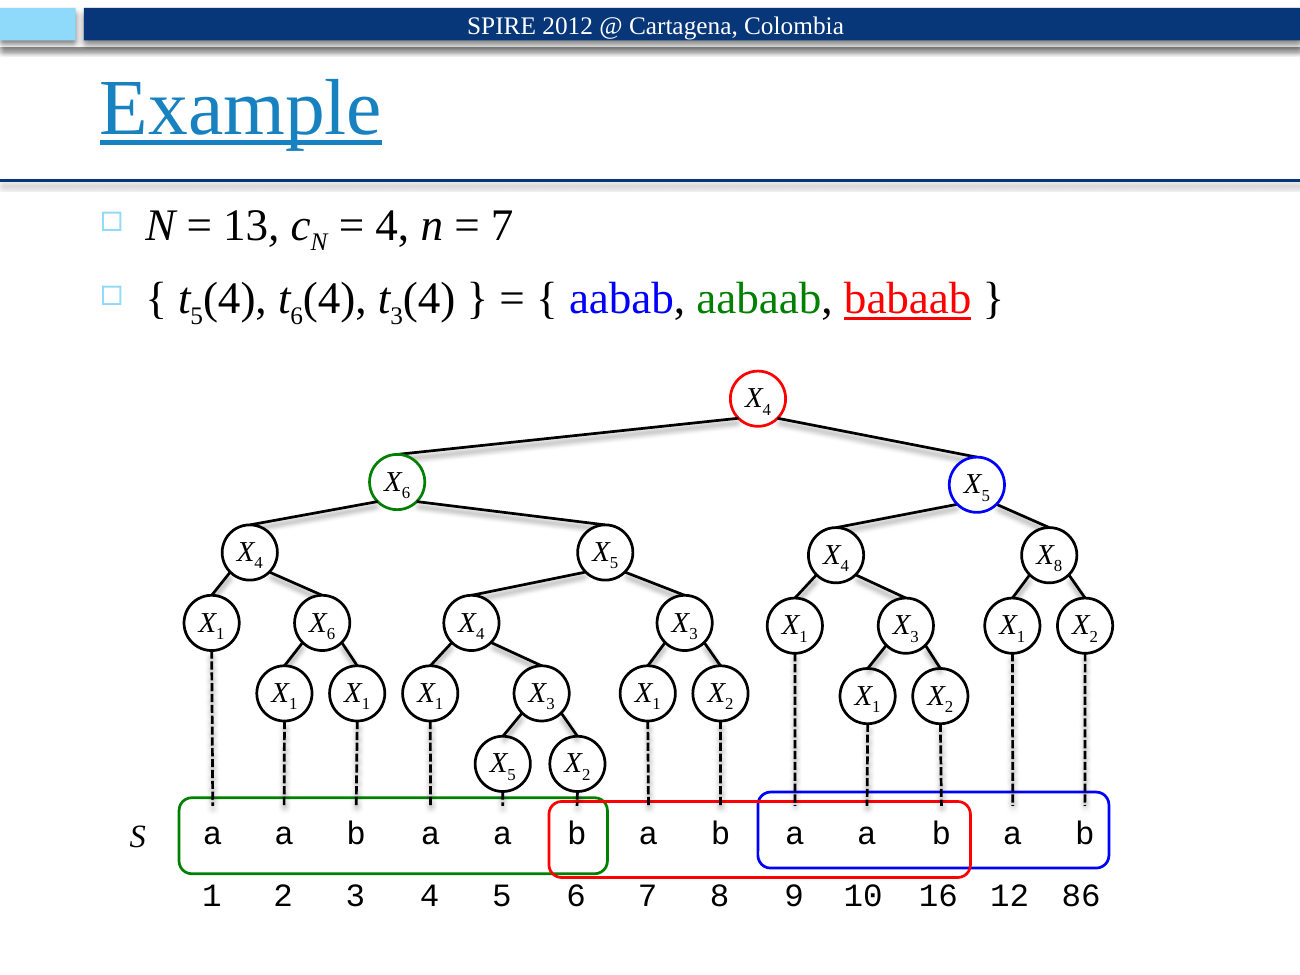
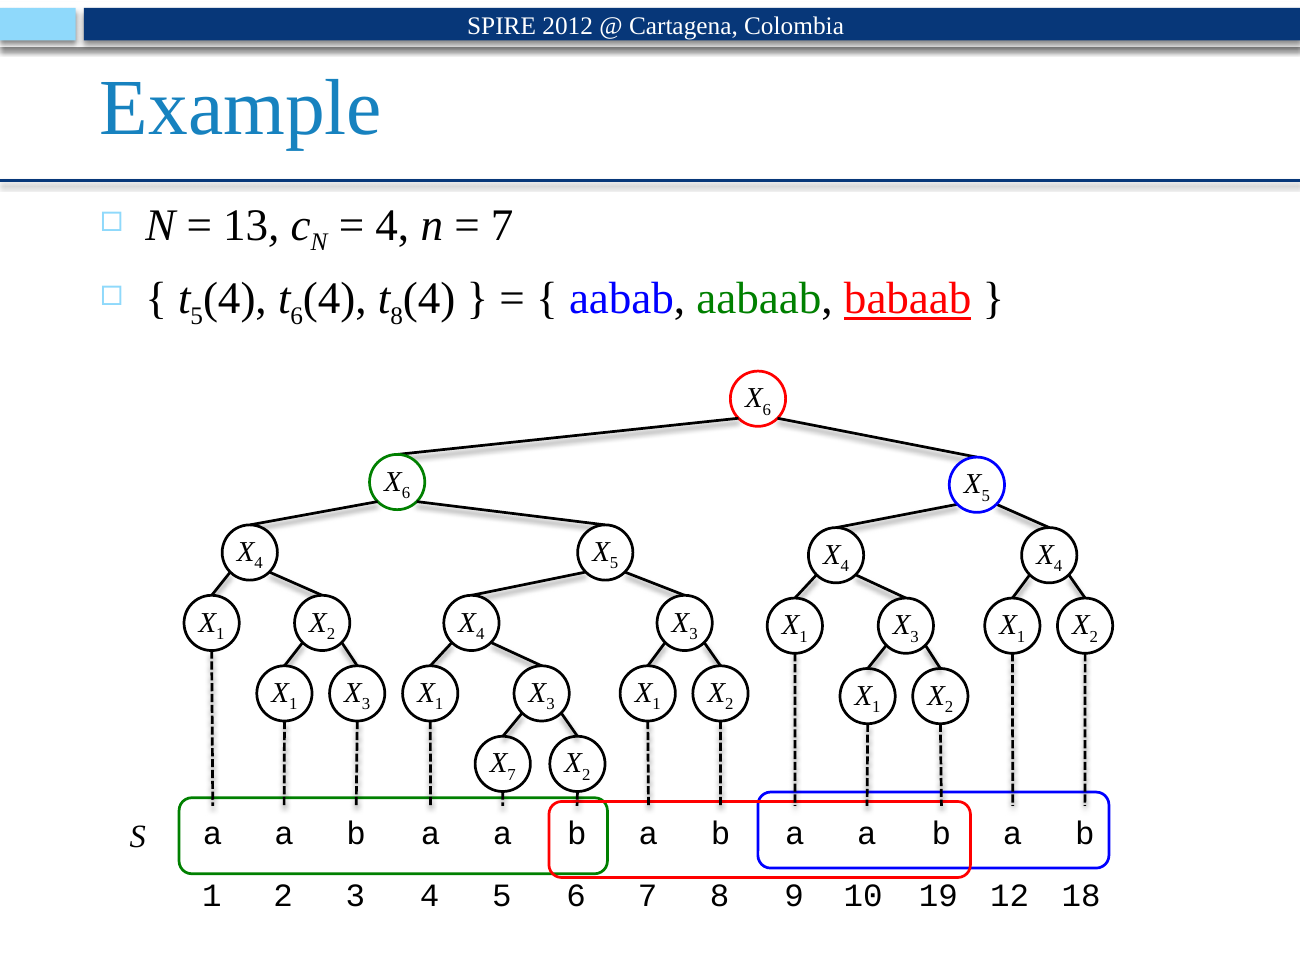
Example underline: present -> none (241, 108)
3: 3 -> 8 (397, 316)
4: 4 -> 6 (767, 410)
8: 8 -> 4 (1058, 566)
6: 6 -> 2 (331, 634)
1: 1 -> 3 (366, 704)
5: 5 -> 7 (512, 775)
16: 16 -> 19 (938, 896)
86: 86 -> 18 (1081, 896)
